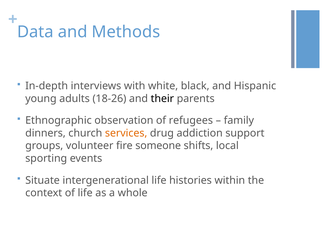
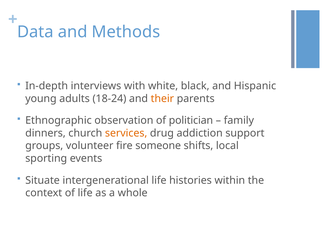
18-26: 18-26 -> 18-24 (109, 98)
their colour: black -> orange (162, 98)
refugees: refugees -> politician (191, 120)
